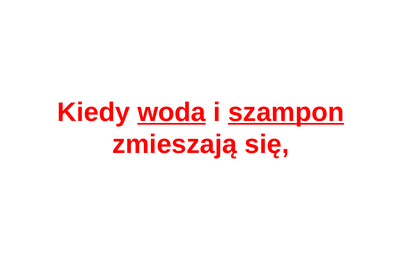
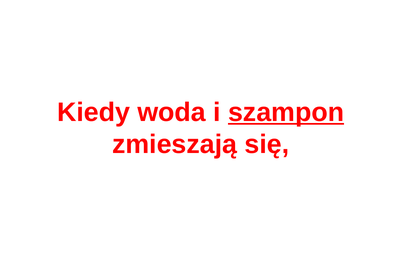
woda underline: present -> none (172, 112)
